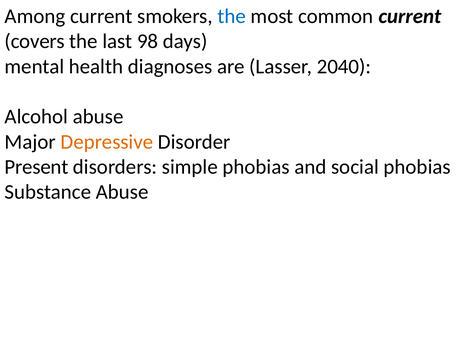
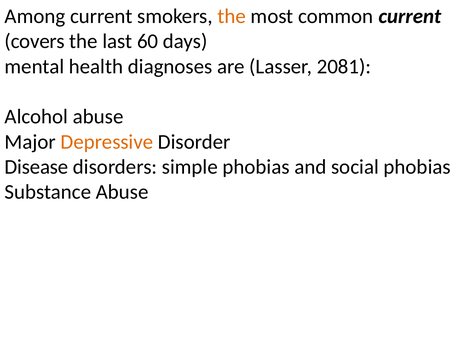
the colour: blue -> orange (232, 16)
98: 98 -> 60 (148, 41)
2040: 2040 -> 2081 (344, 67)
Present: Present -> Disease (37, 167)
